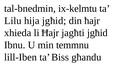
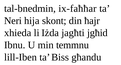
ix-kelmtu: ix-kelmtu -> ix-faħħar (78, 8)
Lilu: Lilu -> Neri (13, 21)
hija jgħid: jgħid -> skont (54, 21)
li Ħajr: Ħajr -> Iżda (50, 33)
